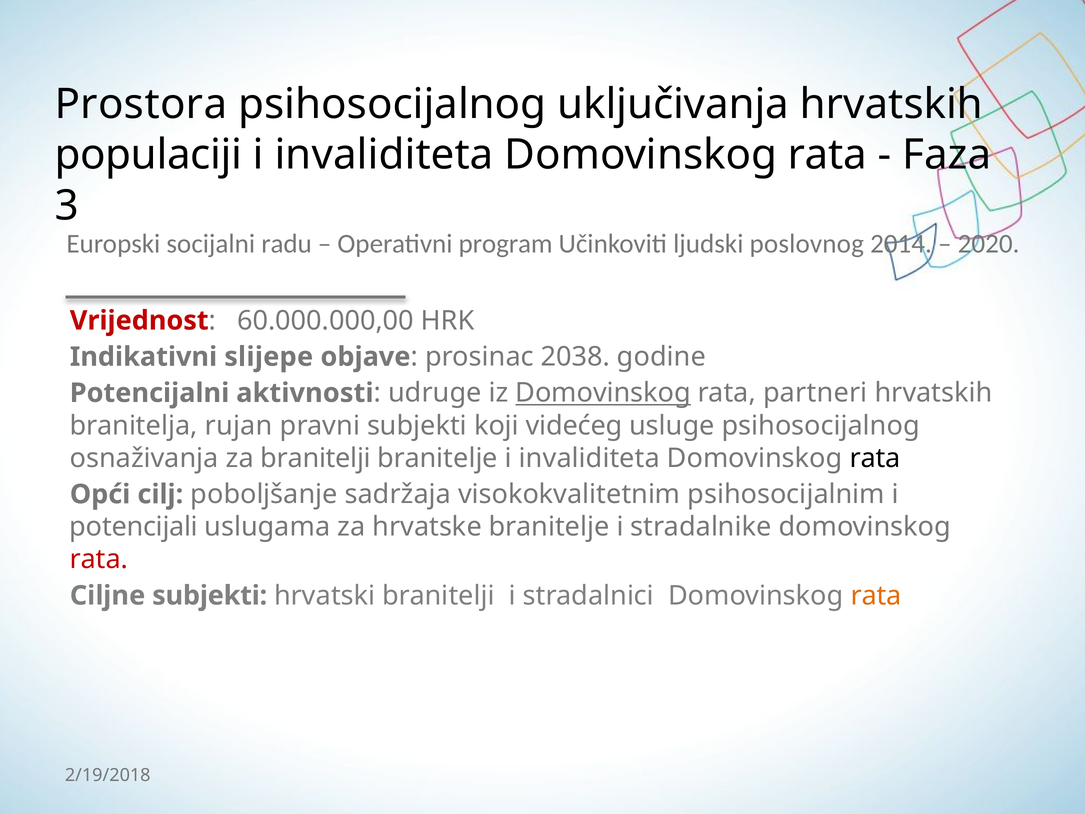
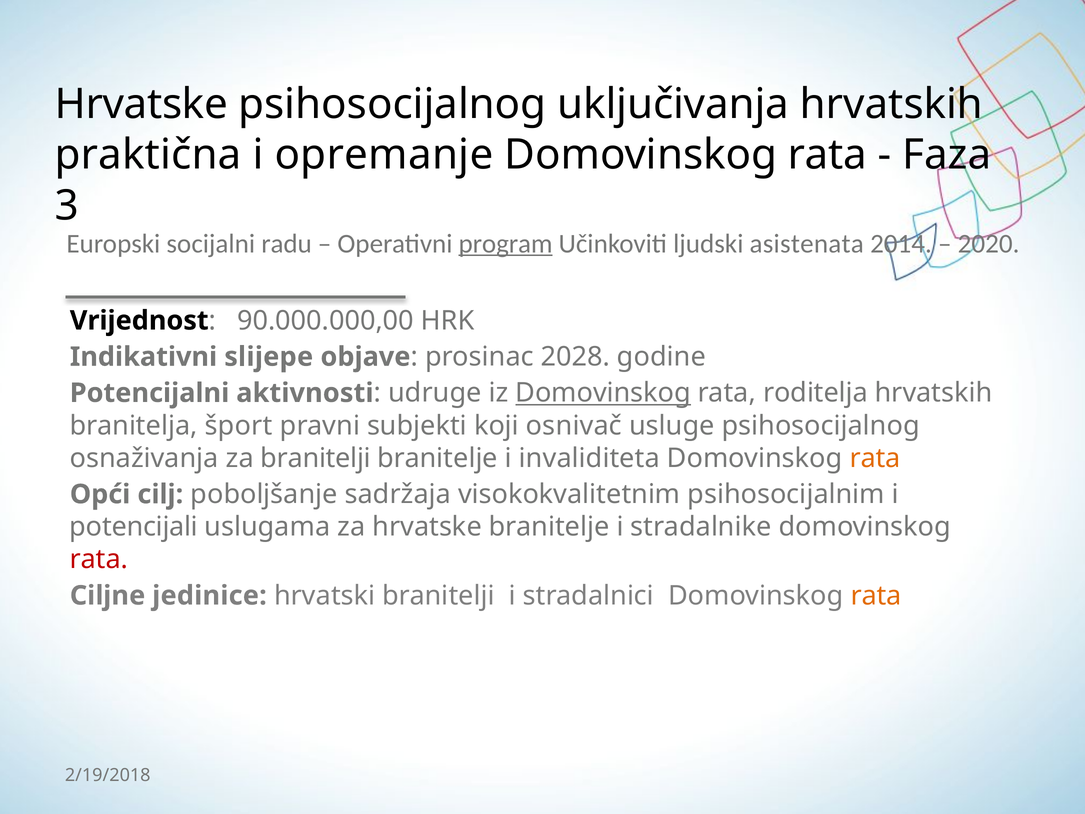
Prostora: Prostora -> Hrvatske (141, 104)
populaciji: populaciji -> praktična (148, 155)
invaliditeta: invaliditeta -> opremanje (384, 155)
program underline: none -> present (506, 244)
poslovnog: poslovnog -> asistenata (807, 244)
Vrijednost colour: red -> black (139, 321)
60.000.000,00: 60.000.000,00 -> 90.000.000,00 (325, 321)
2038: 2038 -> 2028 (575, 357)
partneri: partneri -> roditelja (815, 393)
rujan: rujan -> šport (239, 425)
videćeg: videćeg -> osnivač (574, 425)
rata colour: black -> orange (875, 458)
Ciljne subjekti: subjekti -> jedinice (209, 595)
